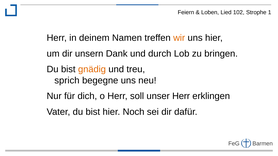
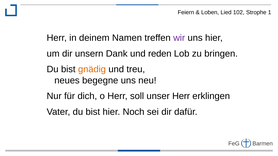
wir colour: orange -> purple (179, 38)
durch: durch -> reden (160, 54)
sprich: sprich -> neues (67, 81)
